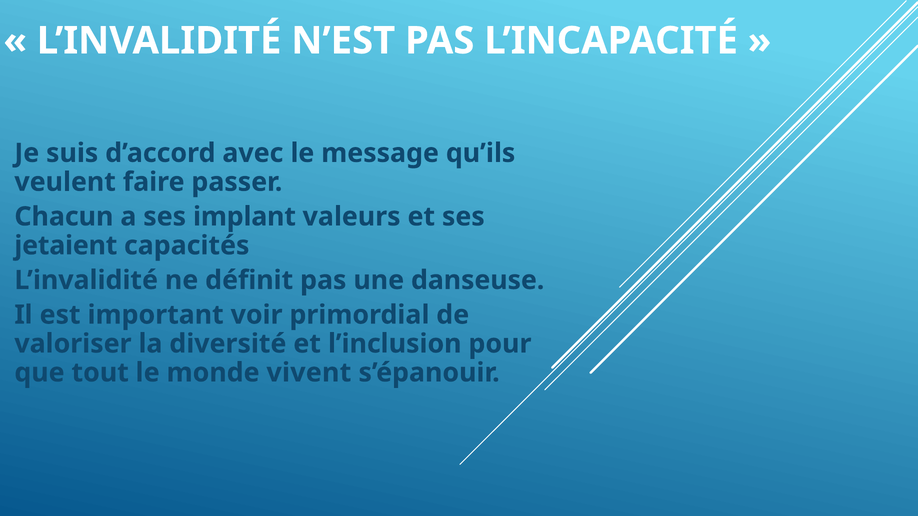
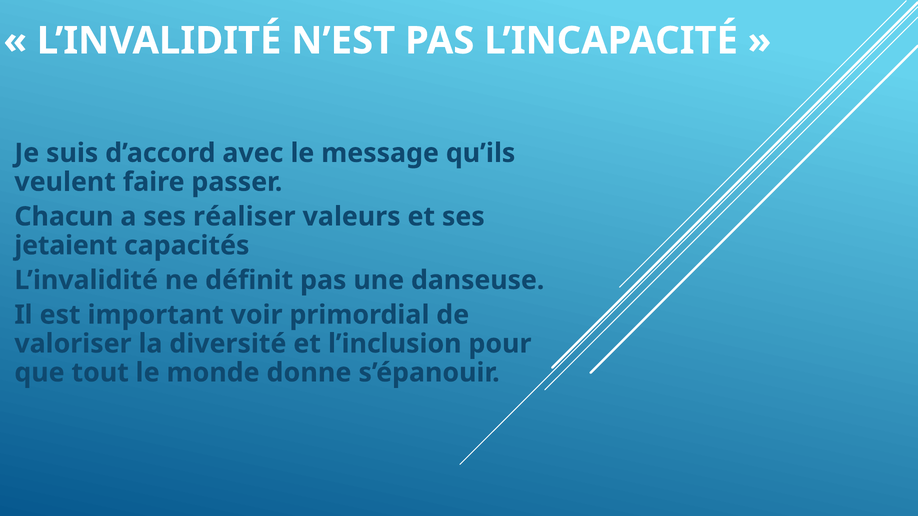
implant: implant -> réaliser (244, 217)
vivent: vivent -> donne (309, 373)
